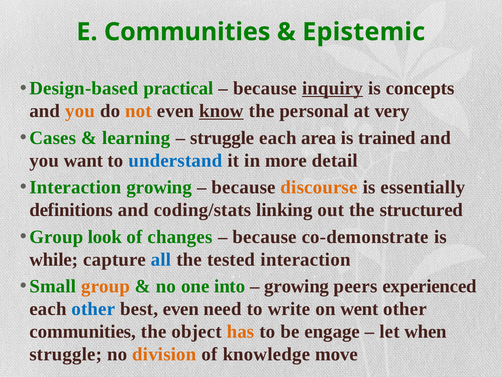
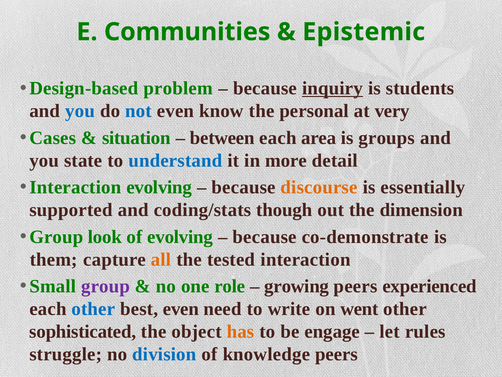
practical: practical -> problem (178, 88)
concepts: concepts -> students (420, 88)
you colour: orange -> blue (80, 111)
not colour: orange -> blue (138, 111)
know underline: present -> none (221, 111)
learning: learning -> situation (136, 138)
struggle: struggle -> between (222, 138)
trained: trained -> groups (387, 138)
want: want -> state (83, 160)
Interaction growing: growing -> evolving (159, 187)
definitions: definitions -> supported (71, 210)
linking: linking -> though (284, 210)
structured: structured -> dimension (421, 210)
of changes: changes -> evolving (180, 237)
while: while -> them (54, 259)
all colour: blue -> orange (161, 259)
group colour: orange -> purple (106, 286)
into: into -> role (230, 286)
communities: communities -> sophisticated (83, 331)
when: when -> rules (425, 331)
division colour: orange -> blue (164, 354)
knowledge move: move -> peers (336, 354)
